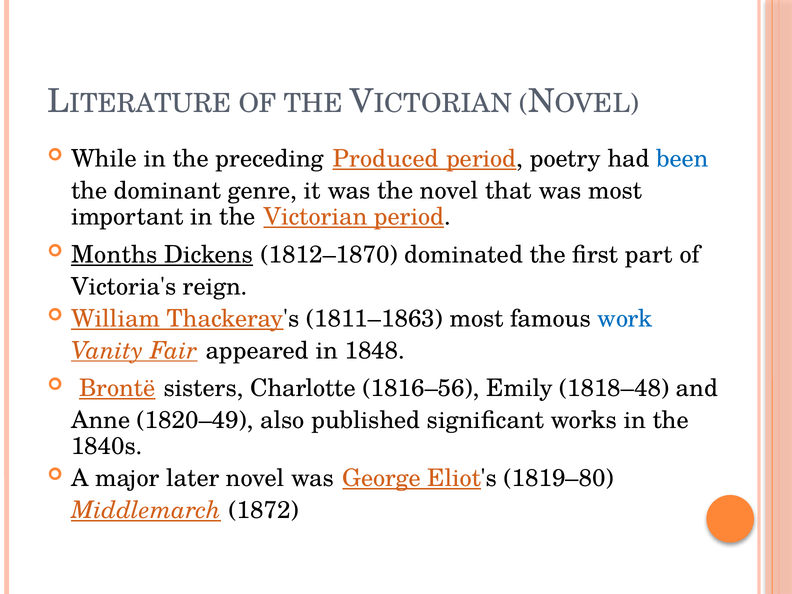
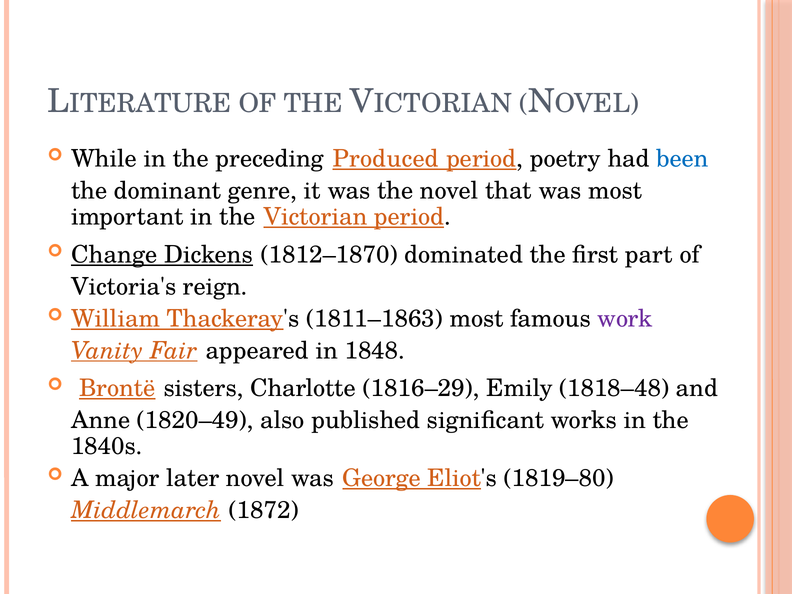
Months: Months -> Change (114, 255)
work colour: blue -> purple (625, 319)
1816–56: 1816–56 -> 1816–29 (421, 388)
